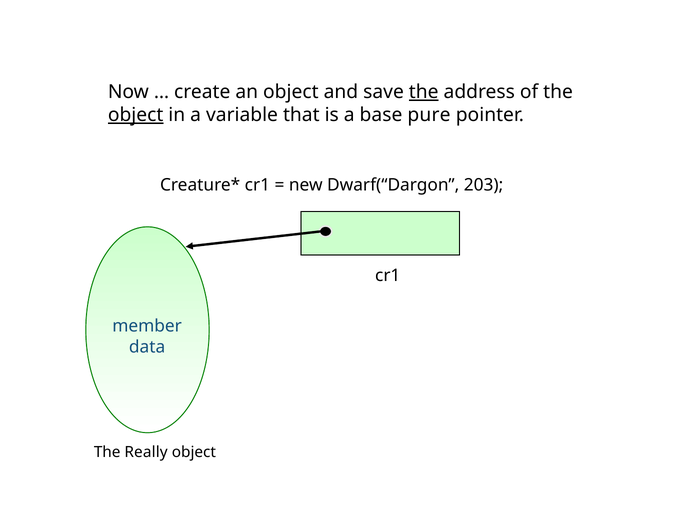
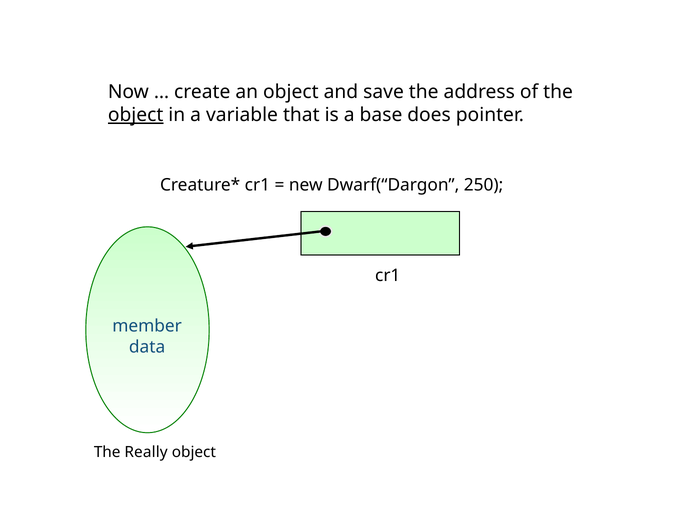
the underline: present -> none (424, 92)
pure: pure -> does (429, 115)
203: 203 -> 250 (484, 185)
